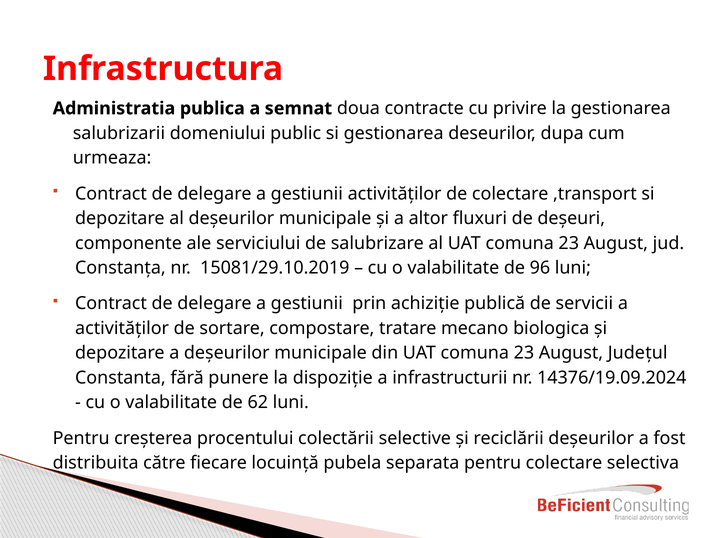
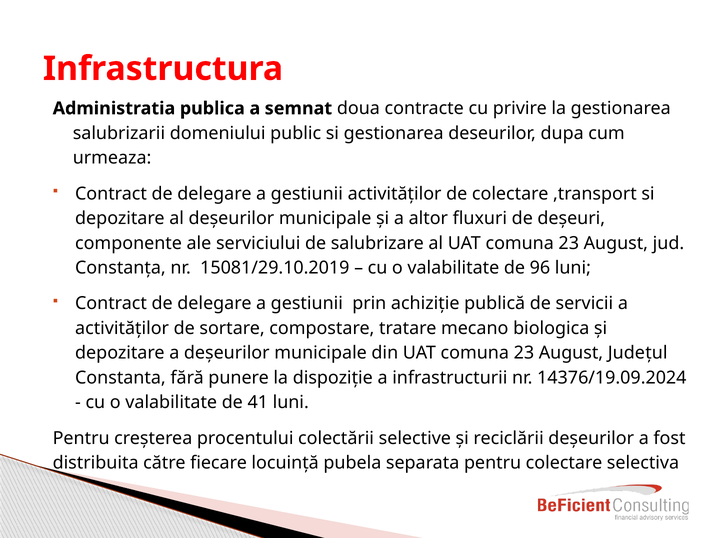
62: 62 -> 41 (258, 402)
